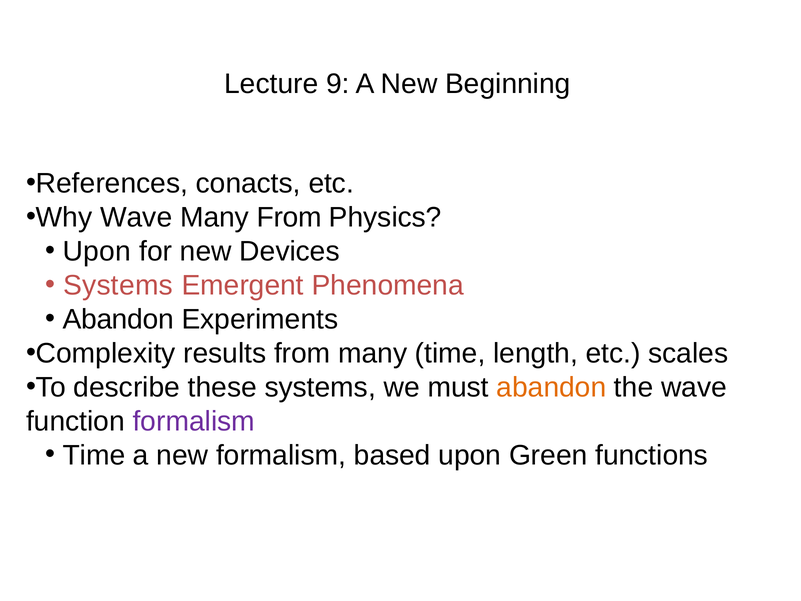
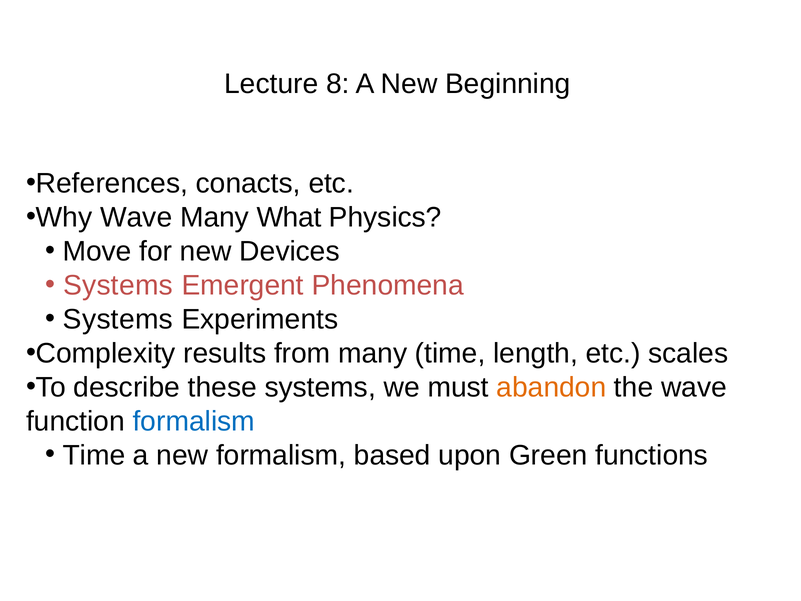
9: 9 -> 8 (338, 84)
Many From: From -> What (289, 217)
Upon: Upon -> Move (97, 251)
Abandon: Abandon -> Systems (118, 319)
formalism colour: purple -> blue (194, 421)
